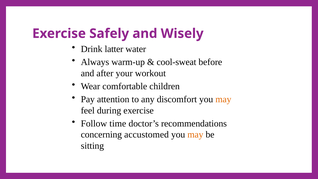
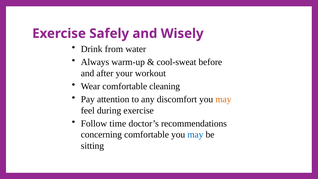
latter: latter -> from (114, 49)
children: children -> cleaning (165, 86)
concerning accustomed: accustomed -> comfortable (147, 135)
may colour: orange -> blue (195, 135)
